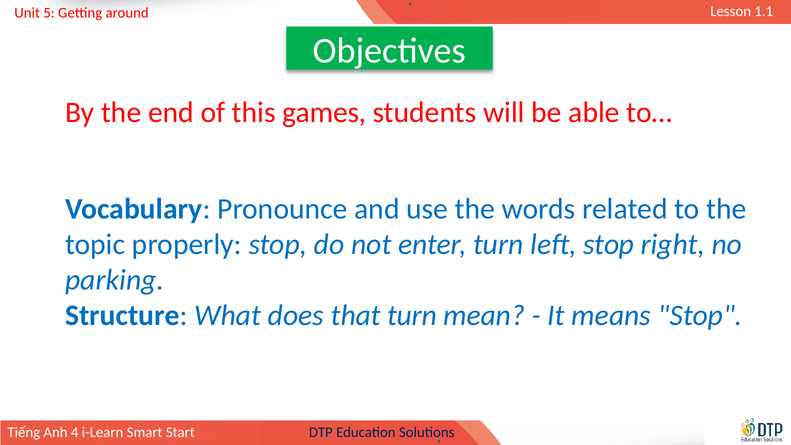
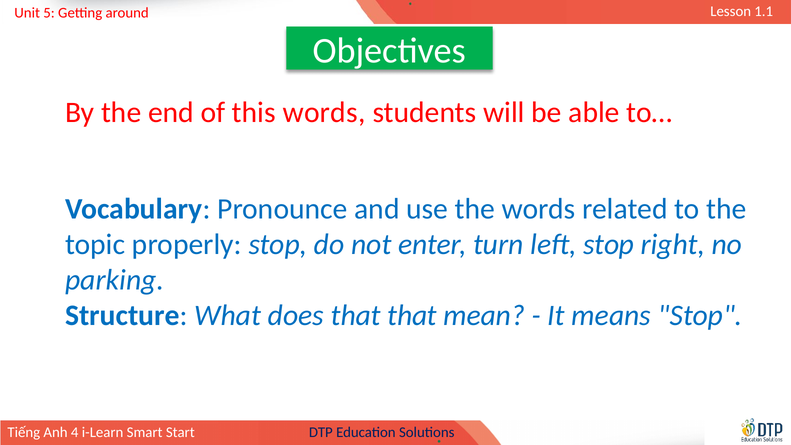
this games: games -> words (324, 112)
that turn: turn -> that (412, 316)
